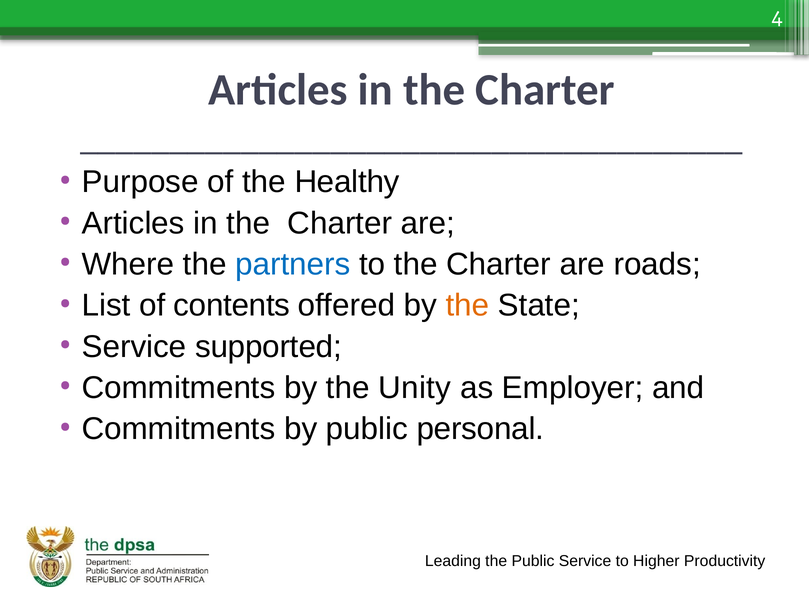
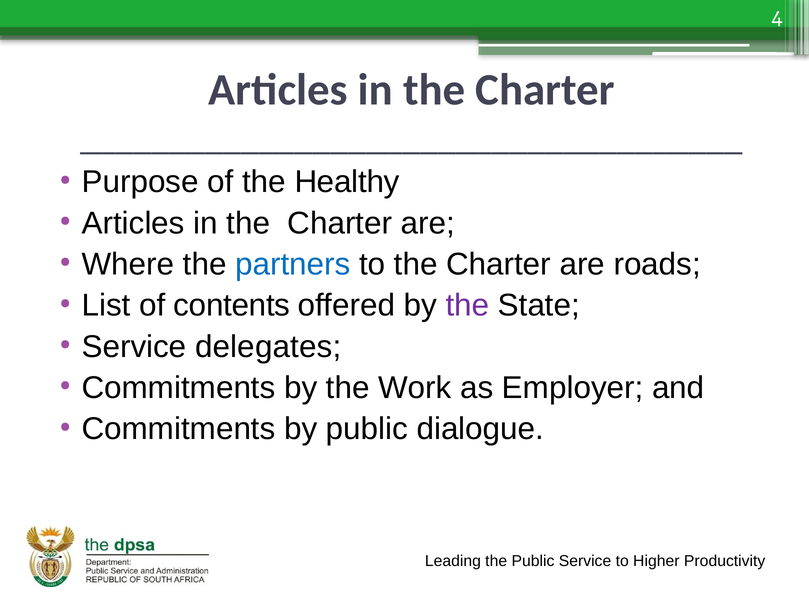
the colour: orange -> purple (467, 305)
supported: supported -> delegates (268, 347)
Unity: Unity -> Work (415, 388)
personal: personal -> dialogue (480, 429)
